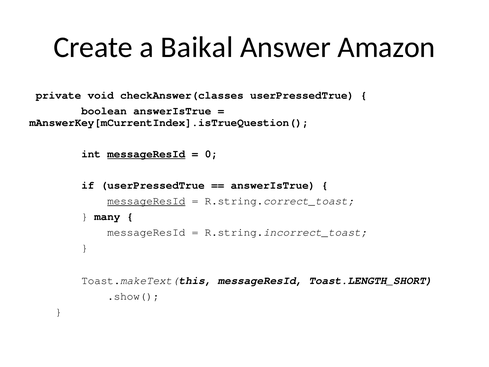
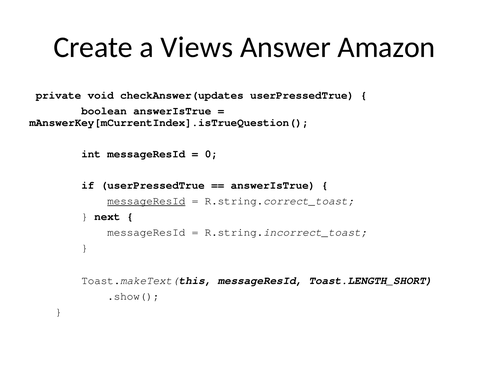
Baikal: Baikal -> Views (197, 47)
checkAnswer(classes: checkAnswer(classes -> checkAnswer(updates (182, 95)
messageResId underline: present -> none (146, 154)
many: many -> next (107, 216)
